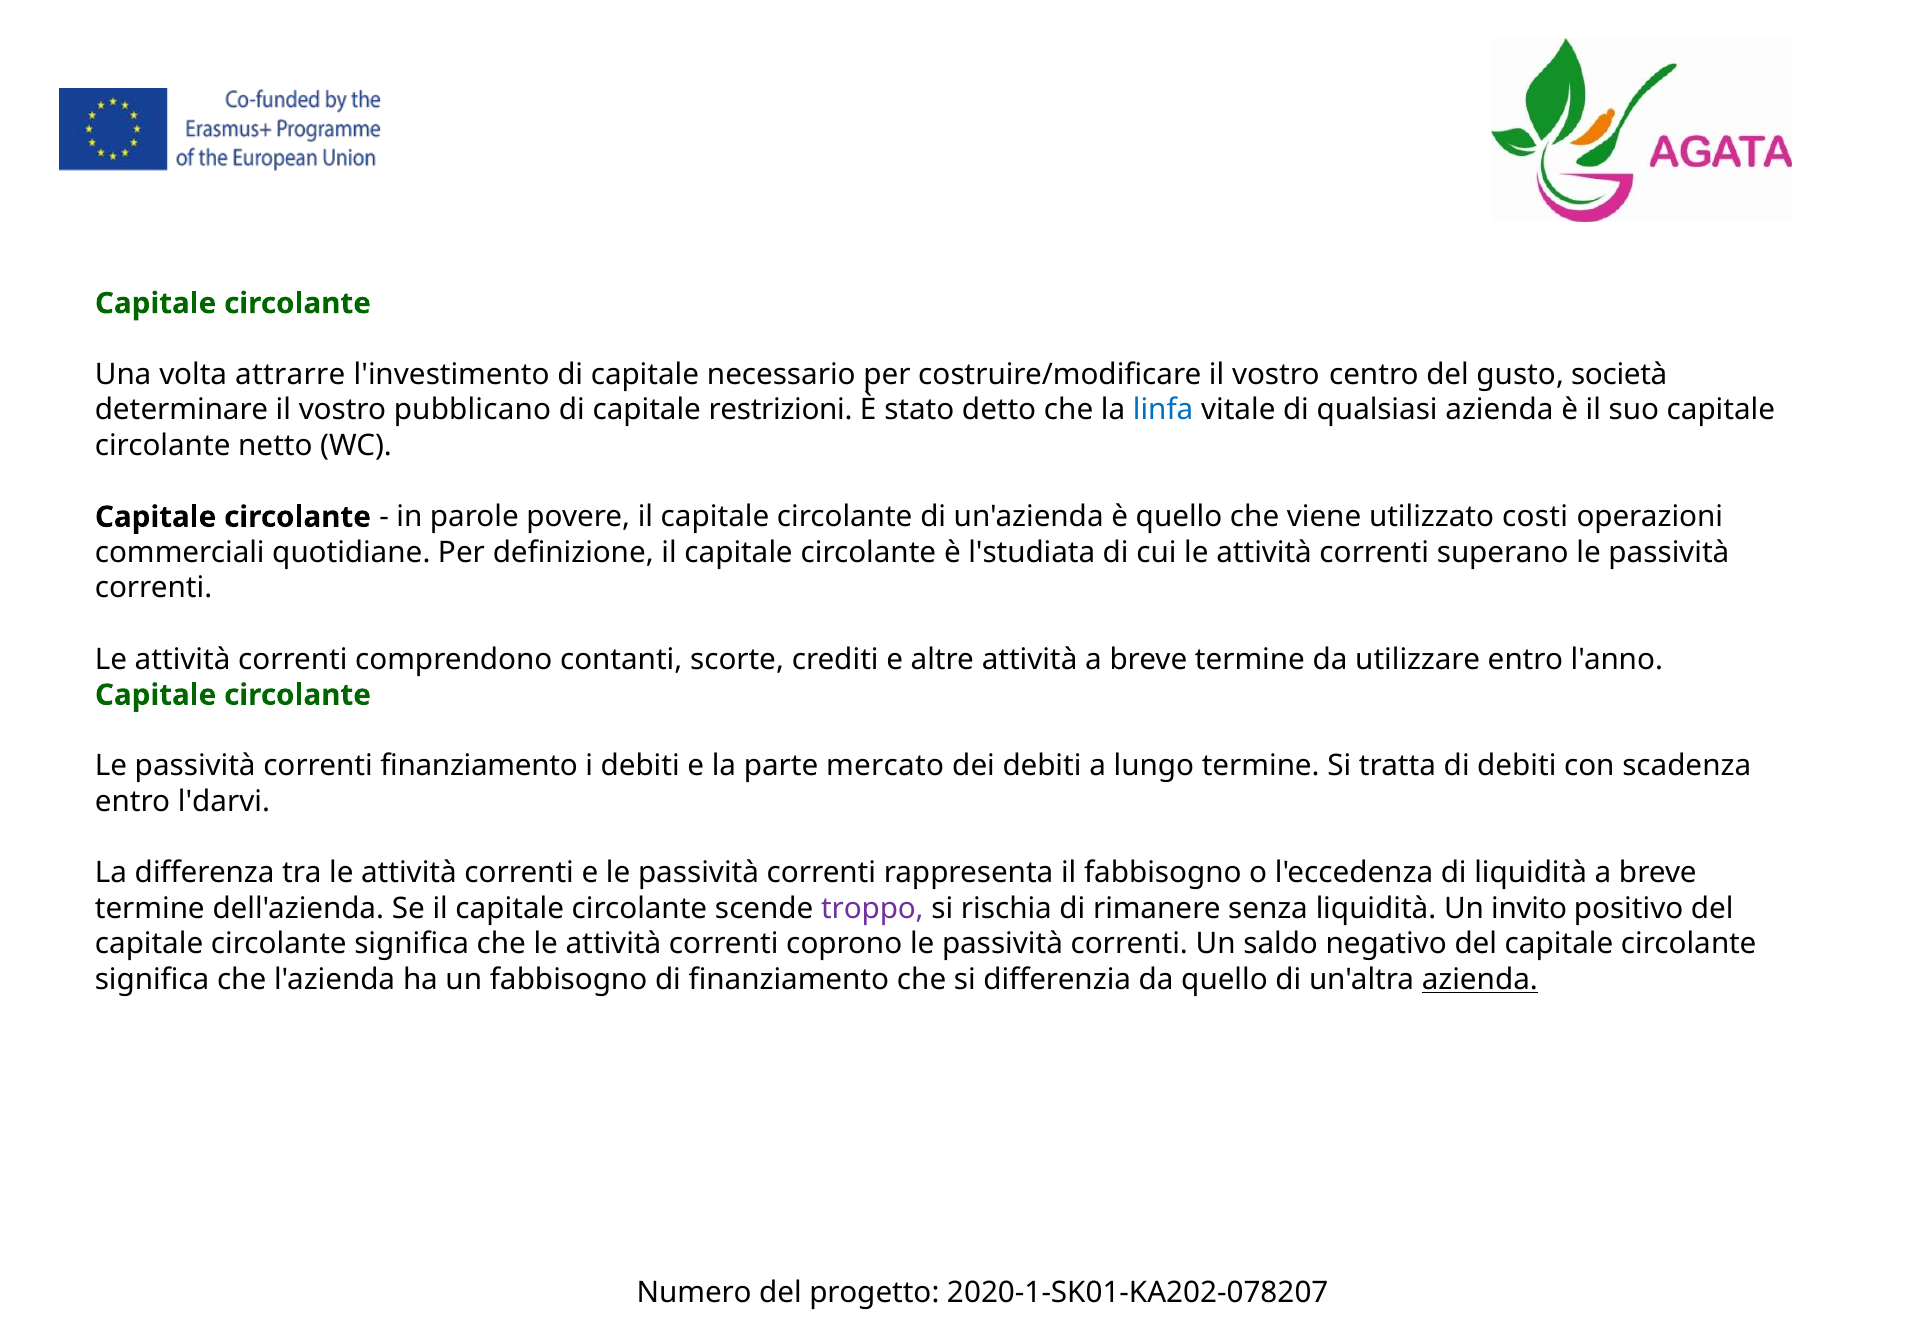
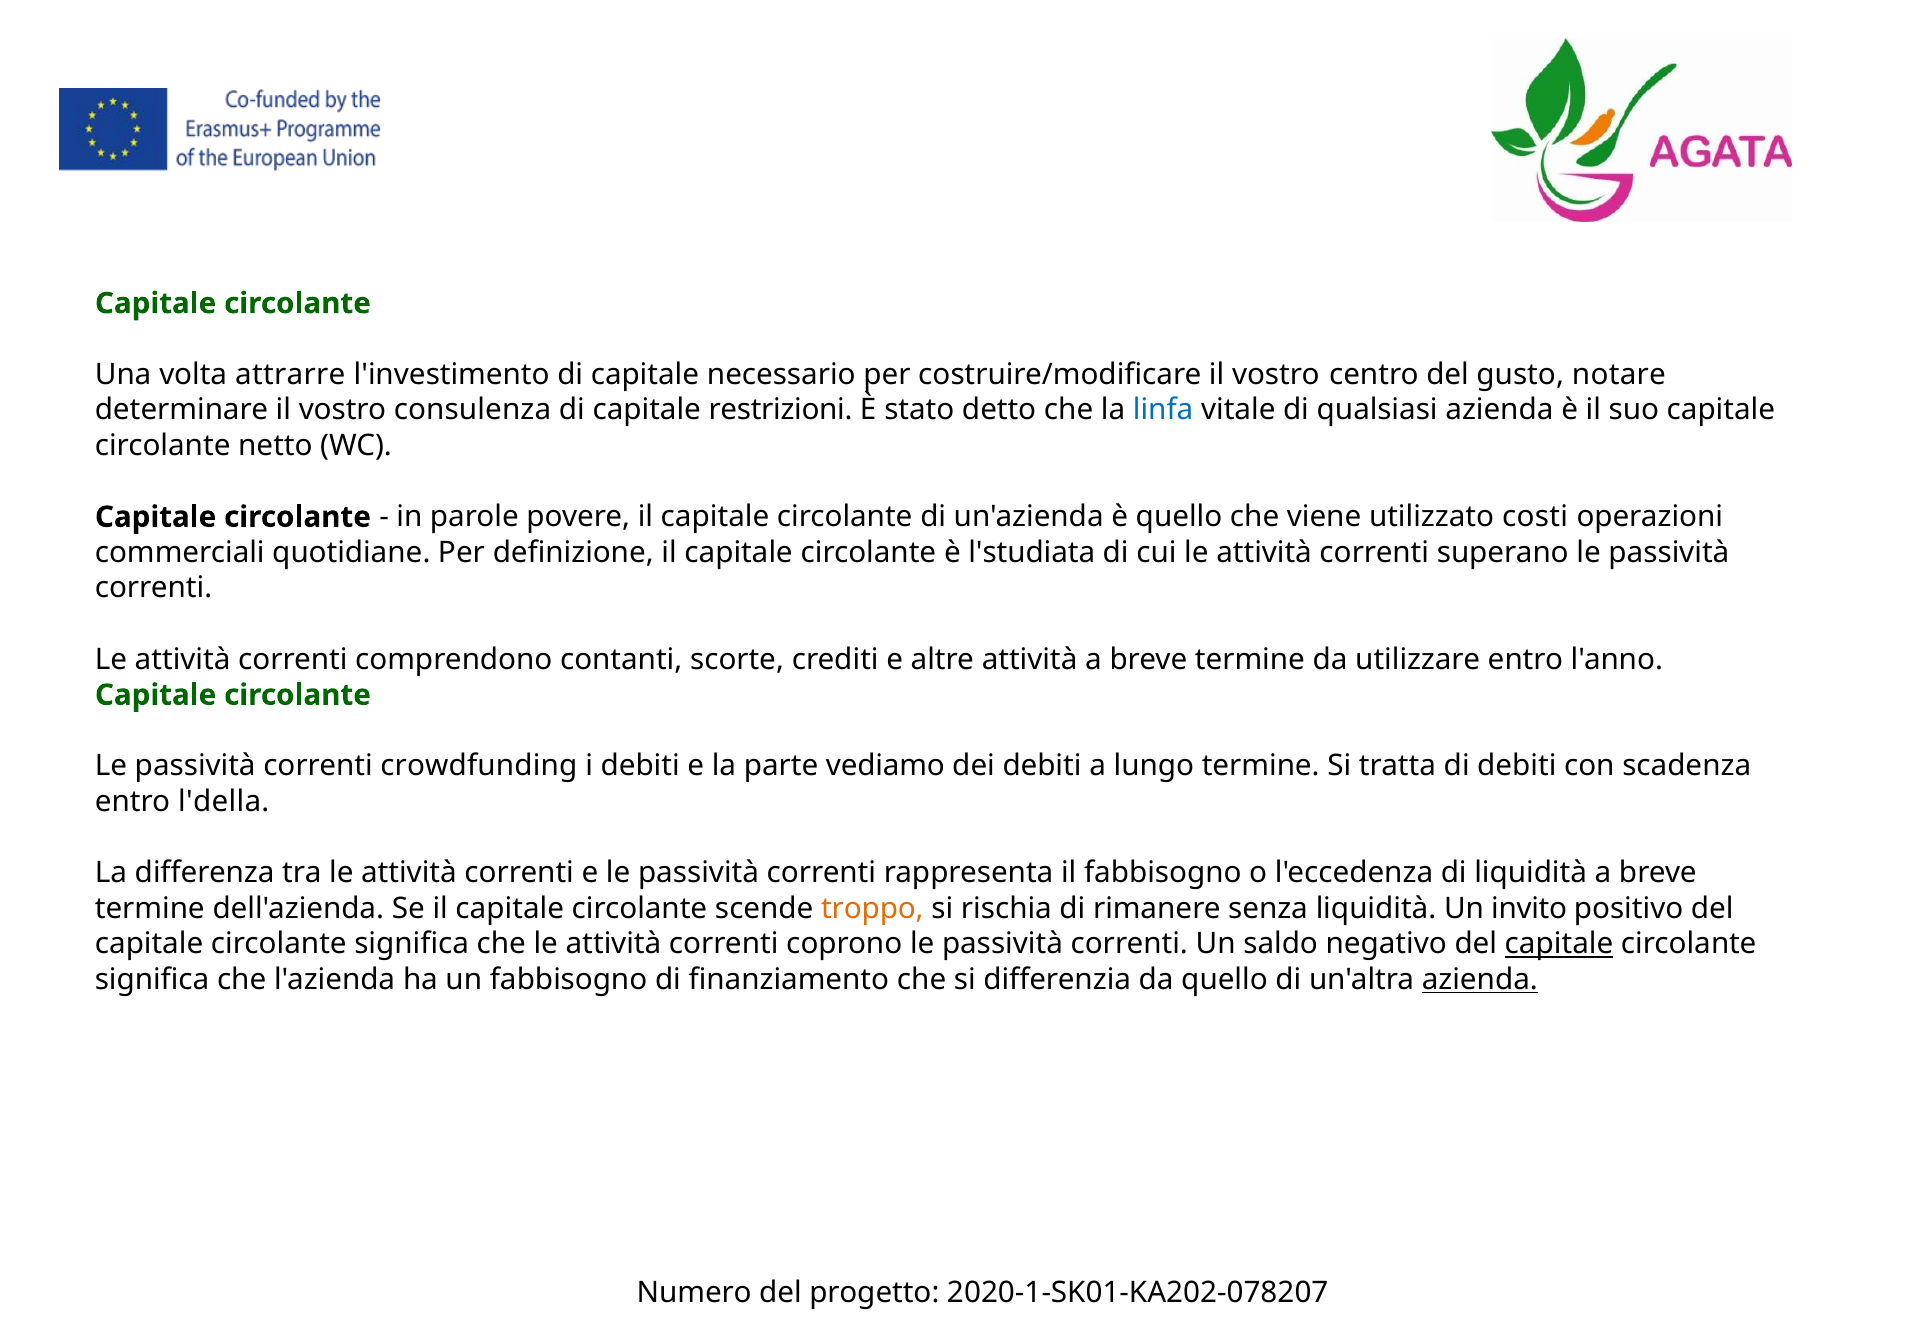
società: società -> notare (1619, 375)
pubblicano: pubblicano -> consulenza (472, 410)
correnti finanziamento: finanziamento -> crowdfunding (479, 766)
mercato: mercato -> vediamo (885, 766)
l'darvi: l'darvi -> l'della (224, 802)
troppo colour: purple -> orange (872, 909)
capitale underline: none -> present (1559, 945)
